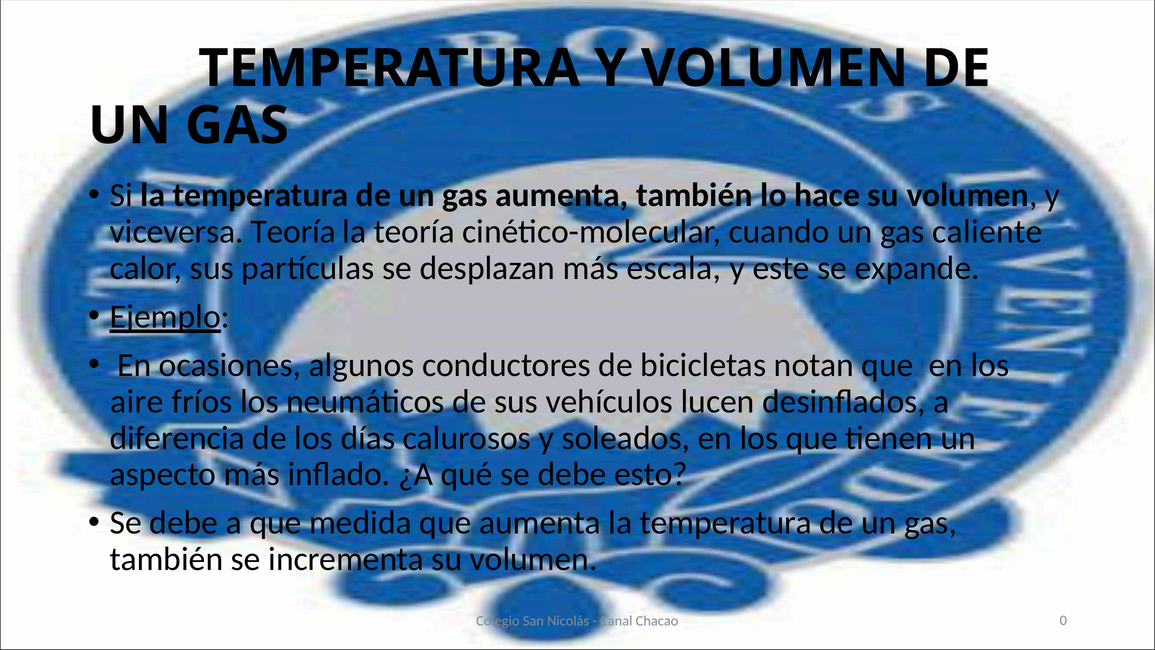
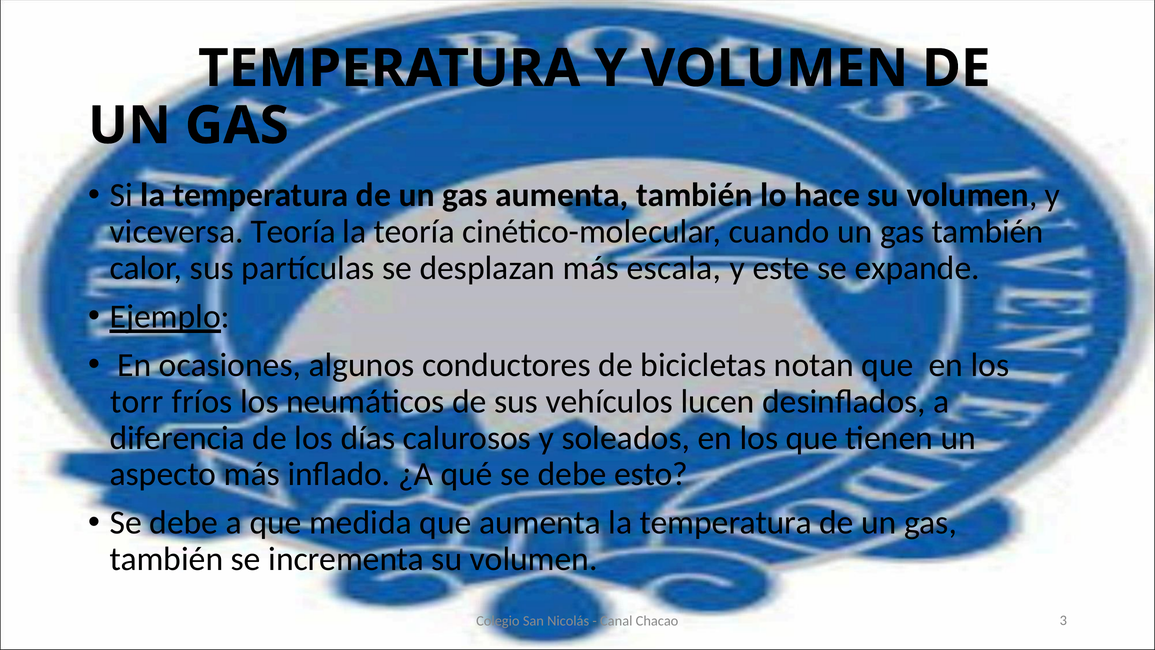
cuando un gas caliente: caliente -> también (988, 232)
aire: aire -> torr (137, 401)
0: 0 -> 3 (1063, 620)
